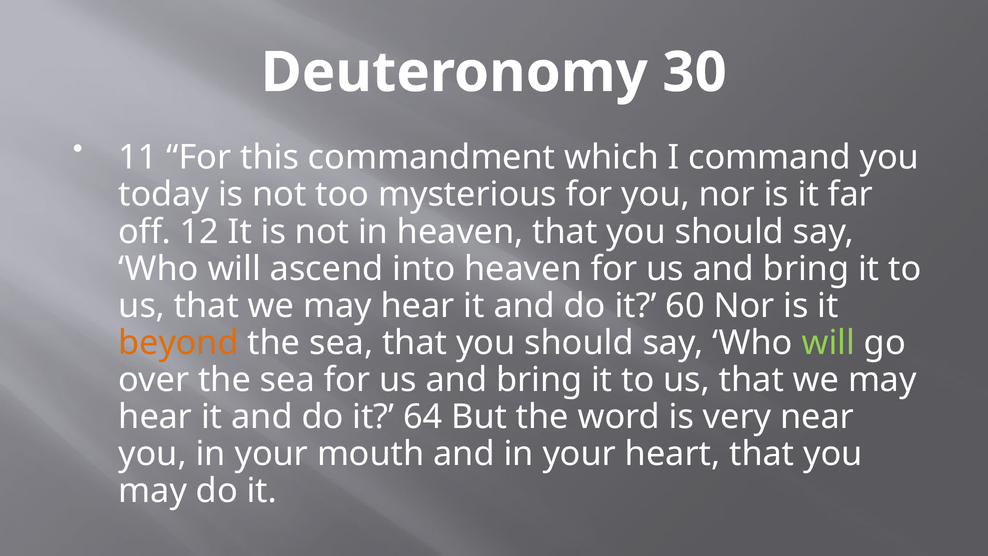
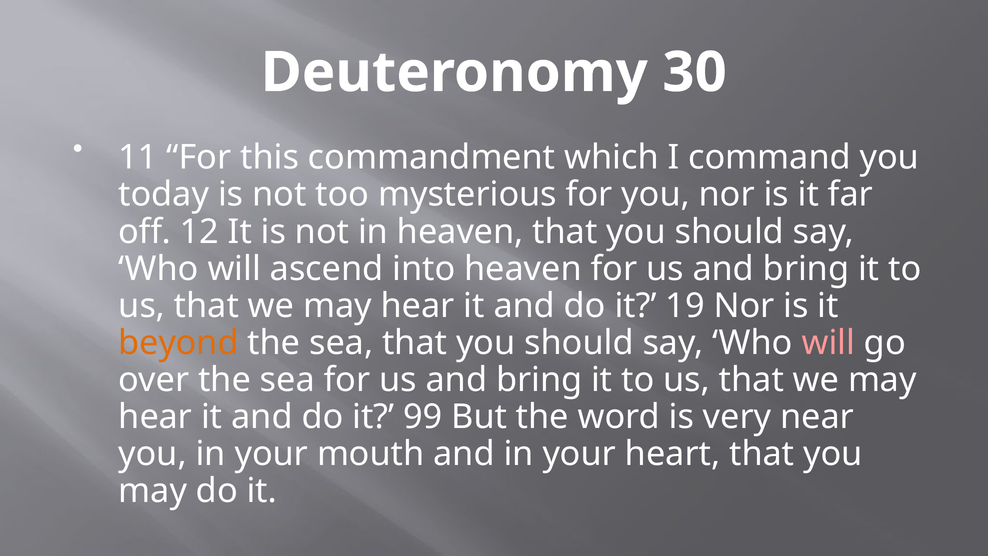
60: 60 -> 19 (685, 306)
will colour: light green -> pink (828, 343)
64: 64 -> 99 (423, 417)
